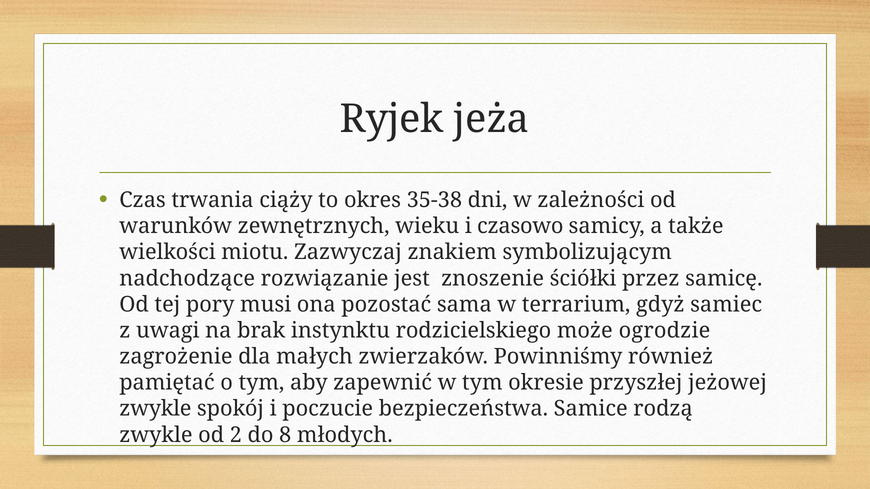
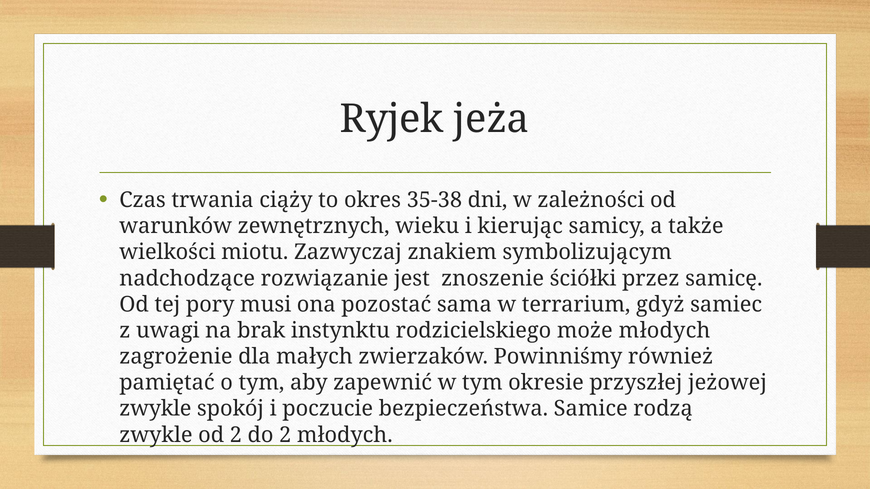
czasowo: czasowo -> kierując (520, 226)
może ogrodzie: ogrodzie -> młodych (665, 331)
do 8: 8 -> 2 (285, 435)
